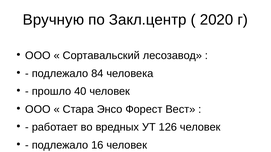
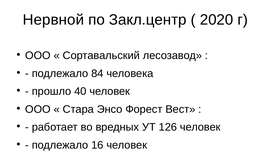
Вручную: Вручную -> Нервной (53, 20)
